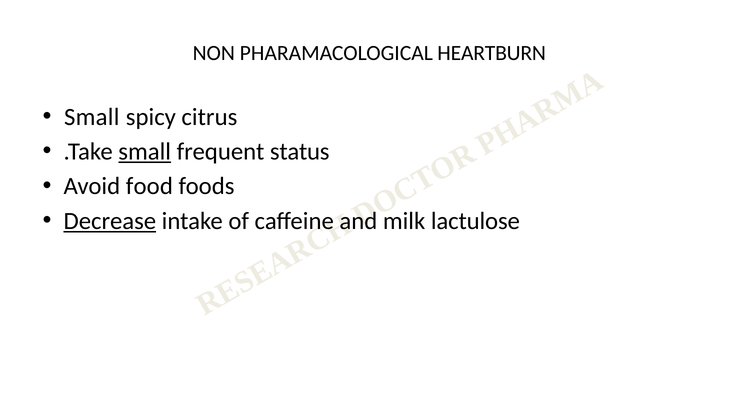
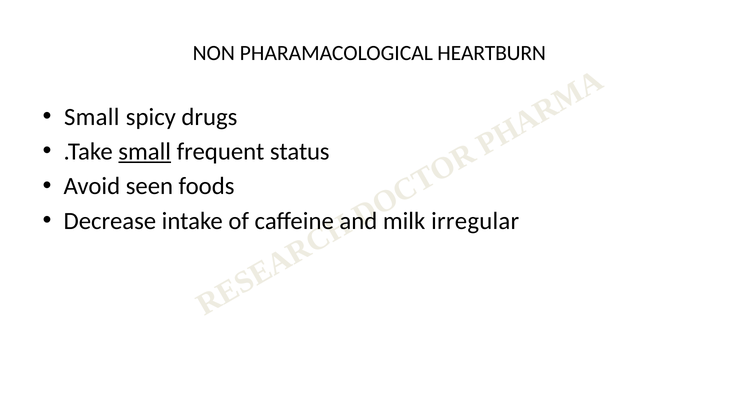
citrus: citrus -> drugs (209, 117)
food: food -> seen (149, 186)
Decrease underline: present -> none (110, 221)
lactulose: lactulose -> irregular (475, 221)
